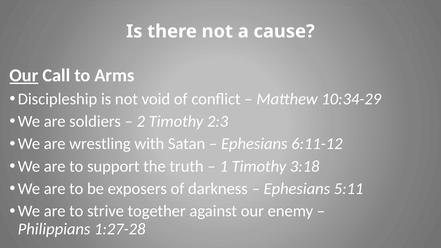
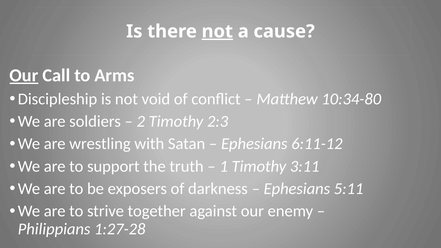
not underline: none -> present (217, 31)
10:34-29: 10:34-29 -> 10:34-80 (351, 99)
3:18: 3:18 -> 3:11 (305, 166)
